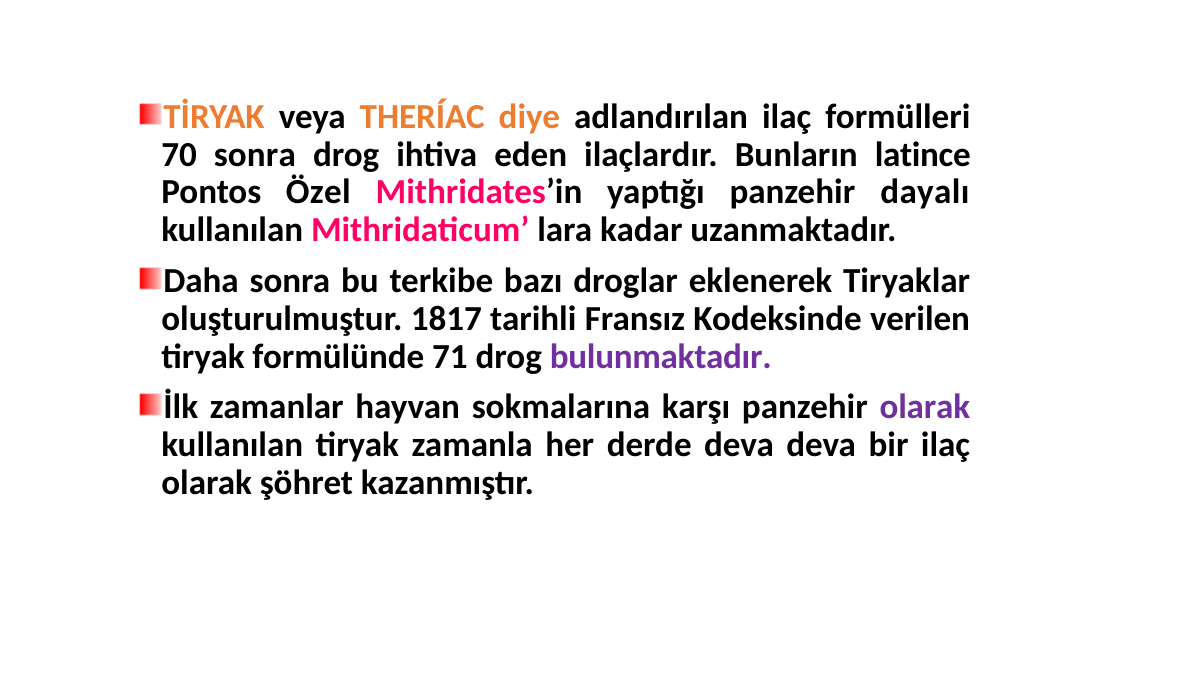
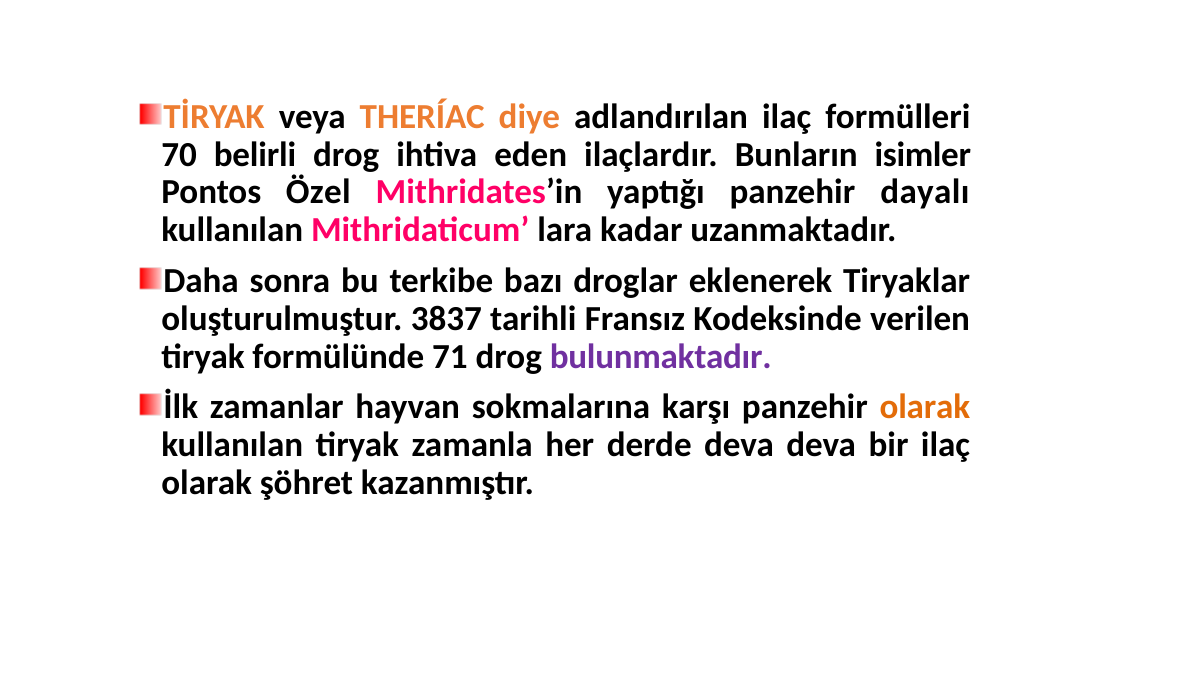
70 sonra: sonra -> belirli (255, 154)
latince: latince -> isimler (923, 154)
1817: 1817 -> 3837 (446, 319)
olarak colour: purple -> orange (925, 407)
